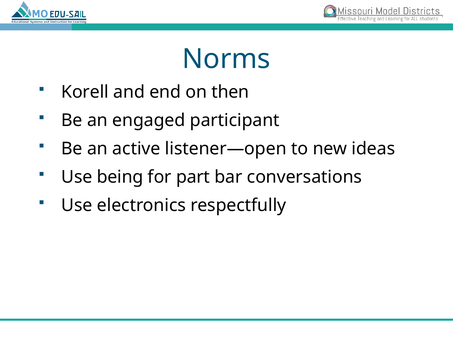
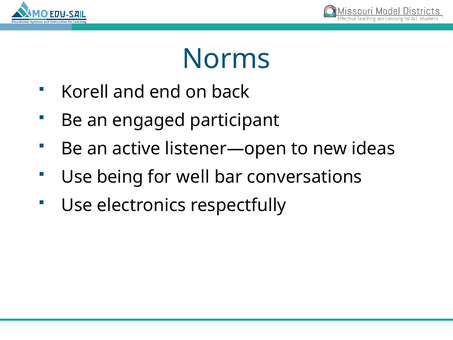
then: then -> back (230, 92)
part: part -> well (193, 177)
